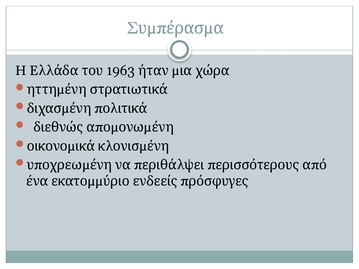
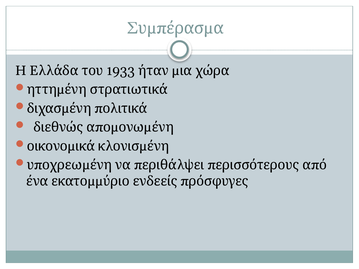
1963: 1963 -> 1933 (121, 71)
